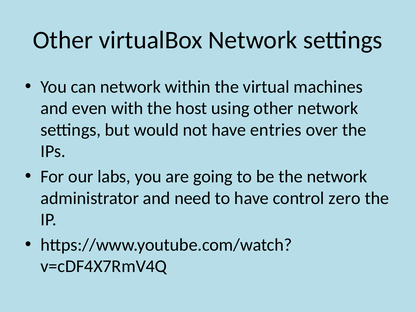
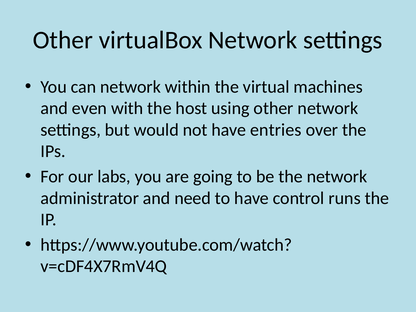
zero: zero -> runs (345, 198)
